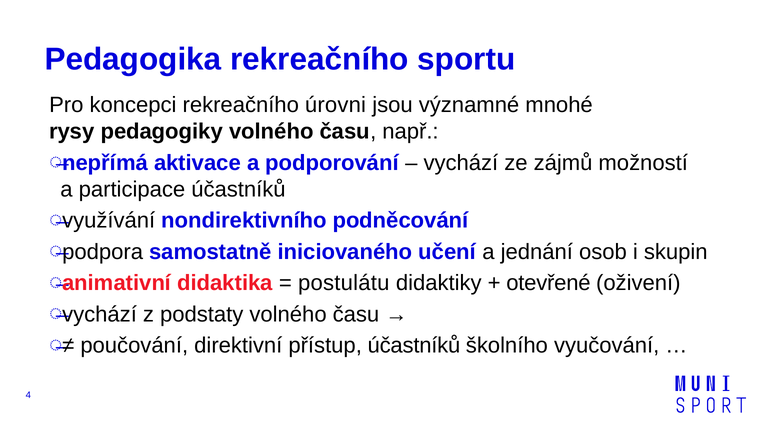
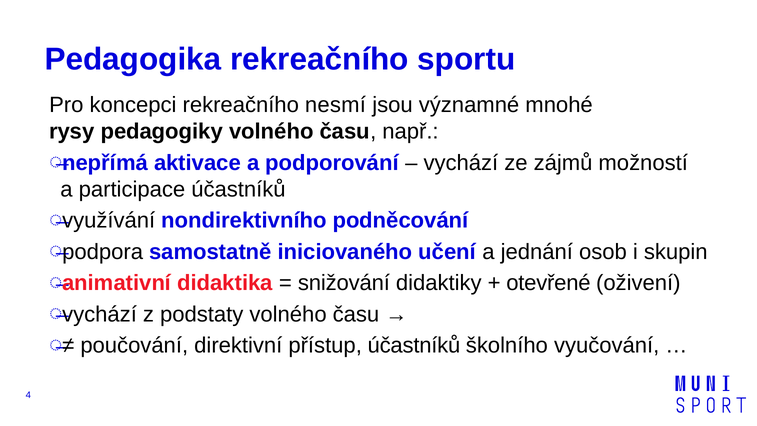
úrovni: úrovni -> nesmí (335, 105)
postulátu: postulátu -> snižování (344, 283)
